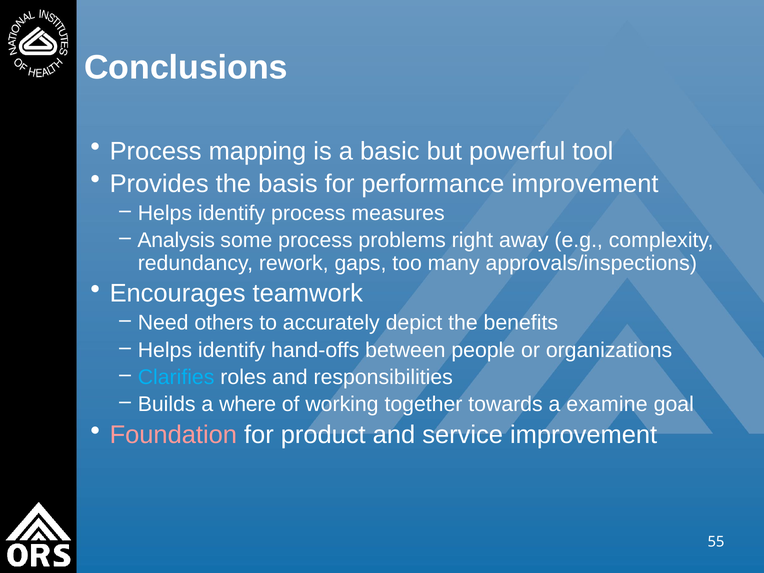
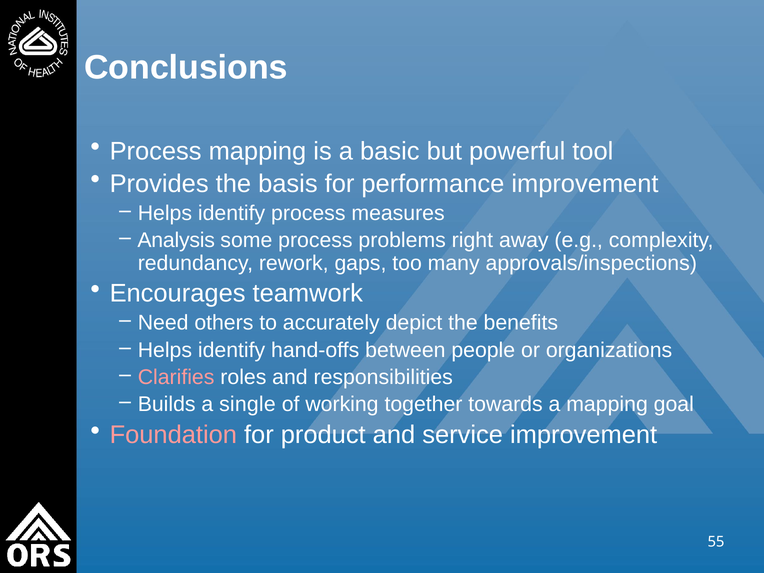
Clarifies colour: light blue -> pink (176, 377)
where: where -> single (247, 404)
a examine: examine -> mapping (607, 404)
